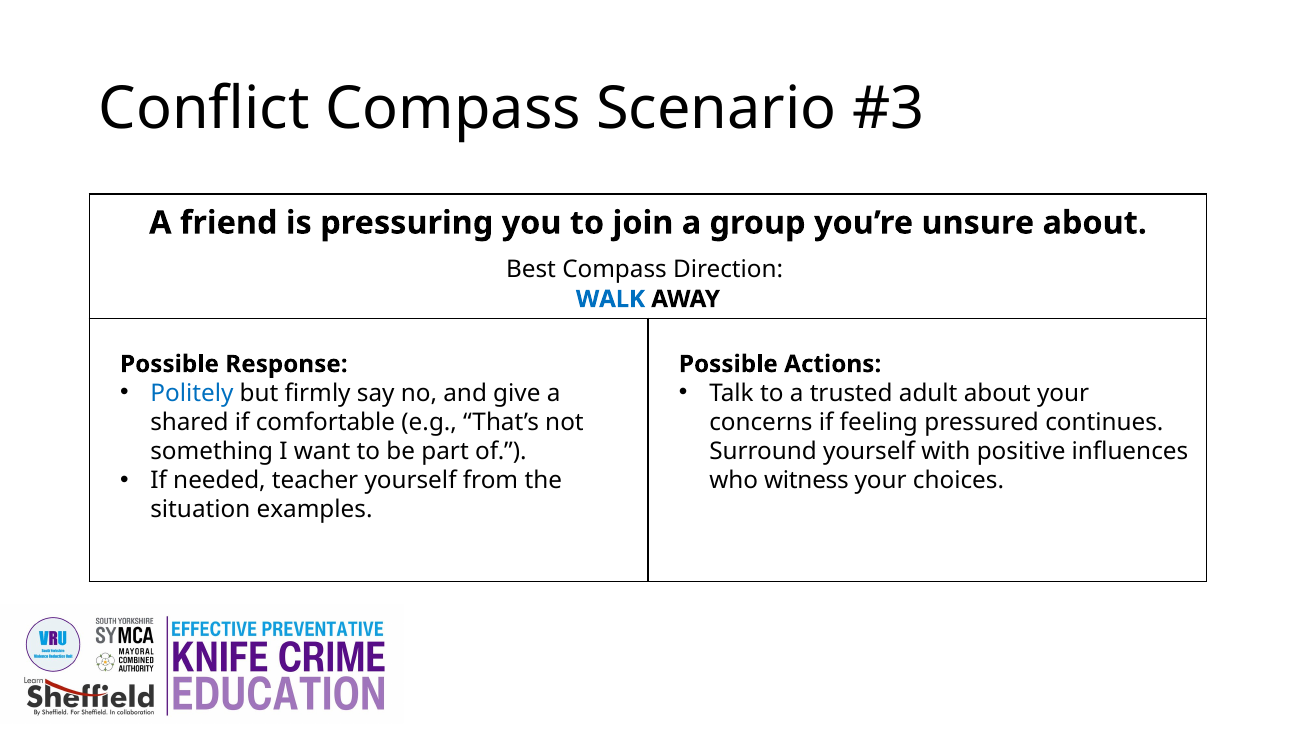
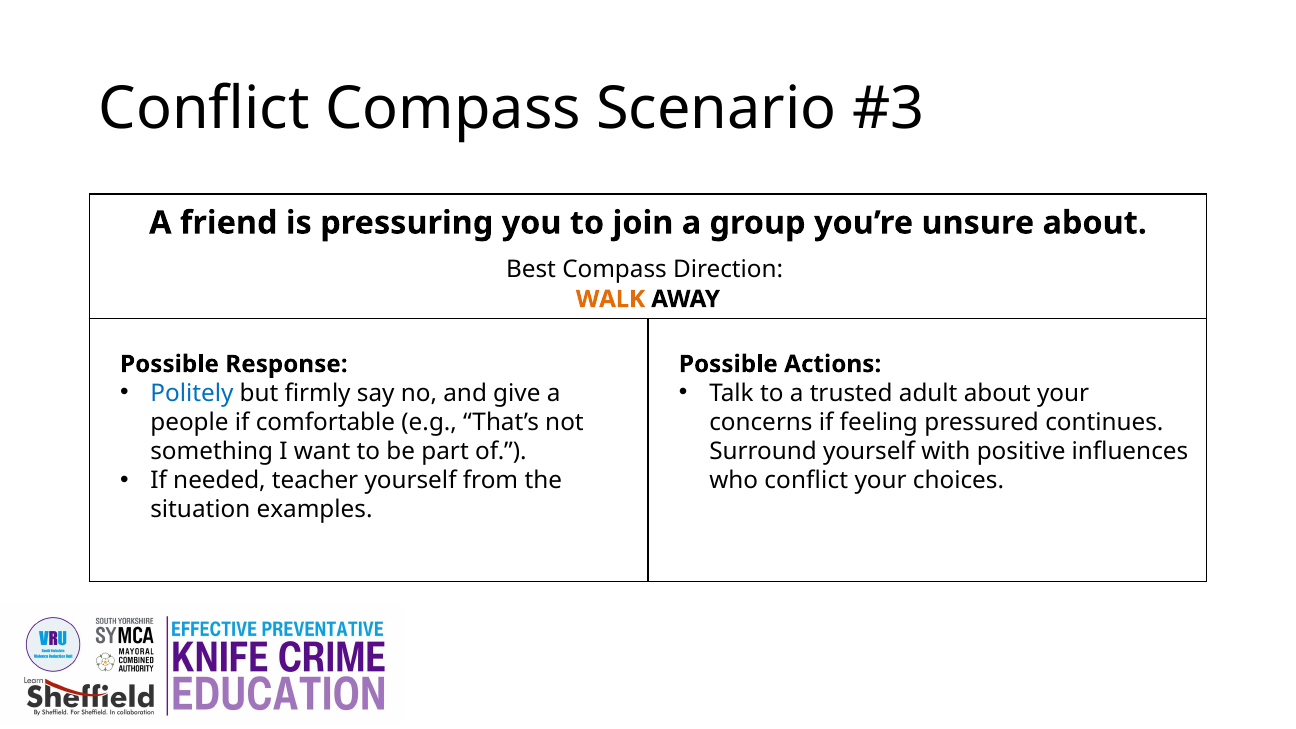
WALK colour: blue -> orange (611, 299)
shared: shared -> people (189, 422)
who witness: witness -> conflict (806, 481)
